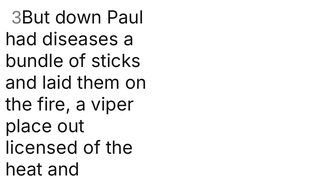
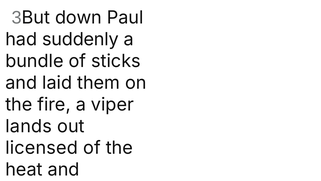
diseases: diseases -> suddenly (80, 39)
place: place -> lands (29, 126)
